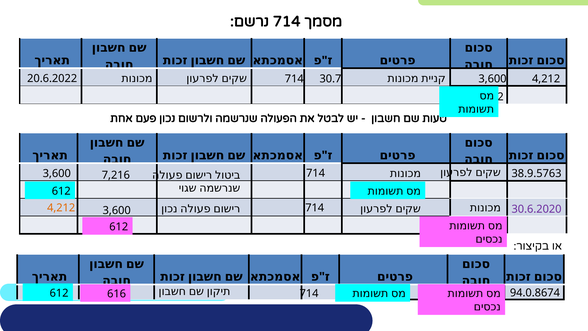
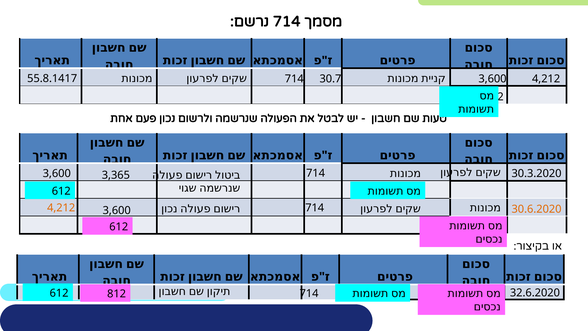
20.6.2022: 20.6.2022 -> 55.8.1417 (52, 78)
38.9.5763: 38.9.5763 -> 30.3.2020 (537, 173)
7,216: 7,216 -> 3,365 (116, 175)
30.6.2020 colour: purple -> orange (537, 209)
94.0.8674: 94.0.8674 -> 32.6.2020 (535, 293)
616: 616 -> 812 (117, 294)
